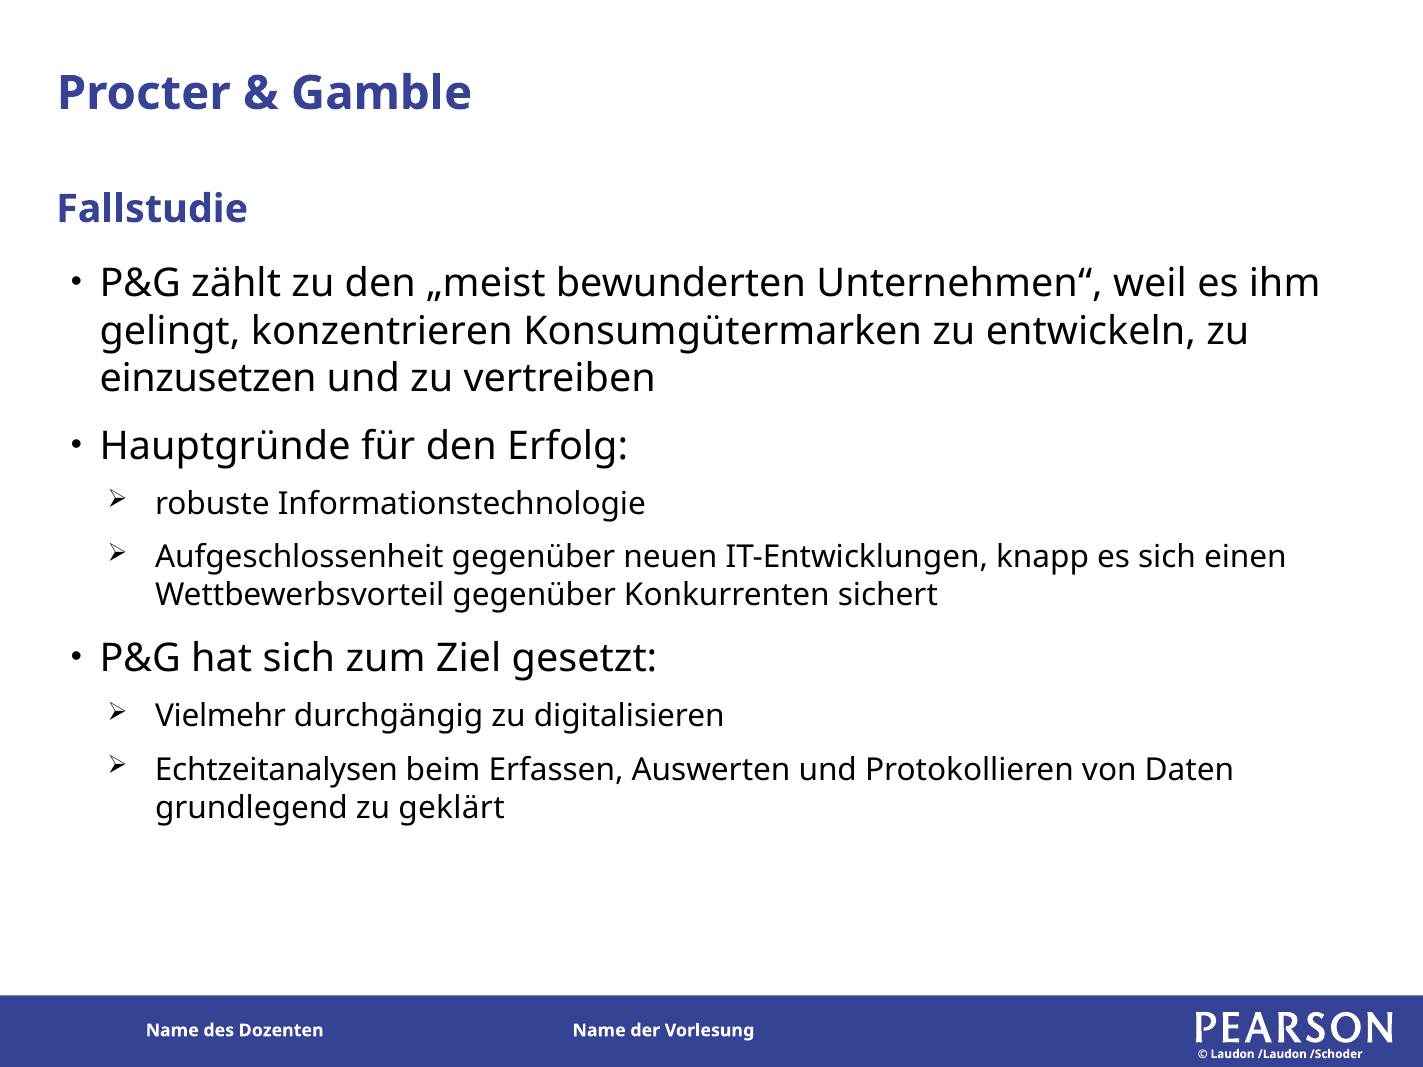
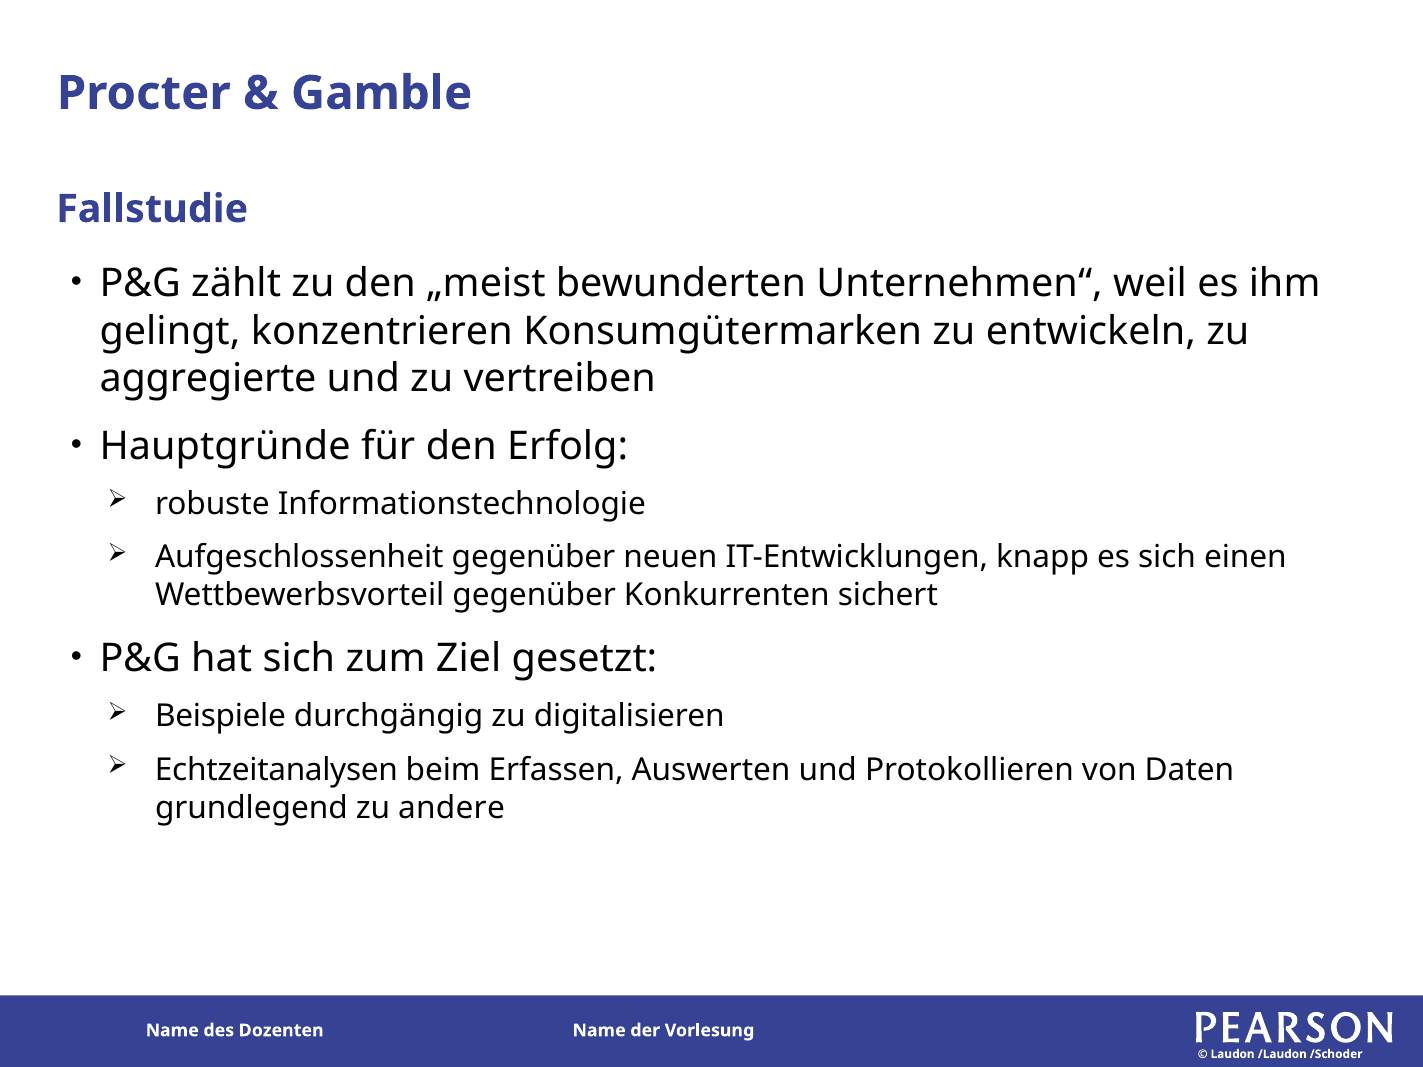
einzusetzen: einzusetzen -> aggregierte (208, 379)
Vielmehr: Vielmehr -> Beispiele (221, 716)
geklärt: geklärt -> andere (452, 808)
